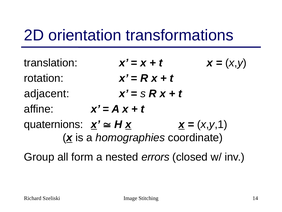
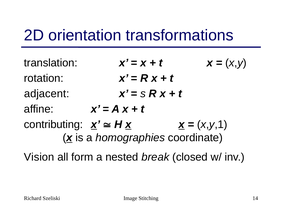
quaternions: quaternions -> contributing (53, 124)
Group: Group -> Vision (39, 157)
errors: errors -> break (155, 157)
